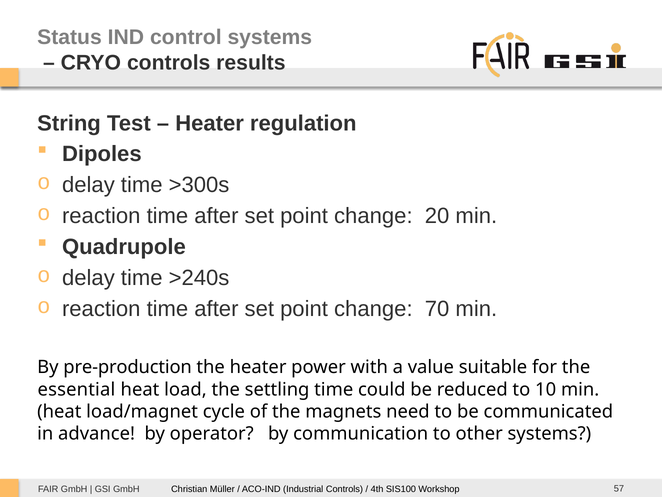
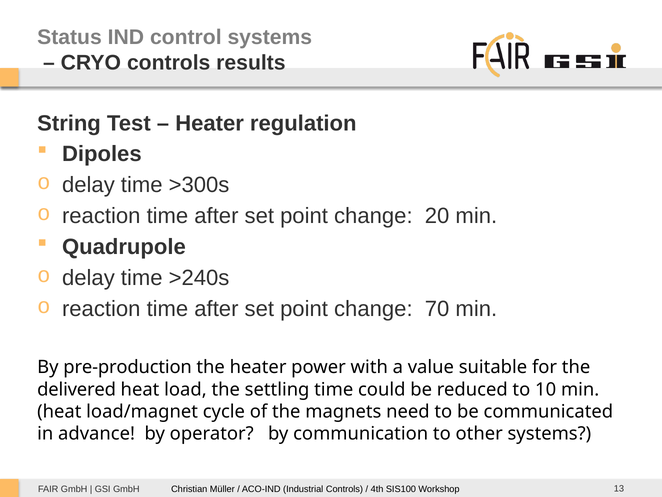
essential: essential -> delivered (77, 389)
57: 57 -> 13 (619, 488)
